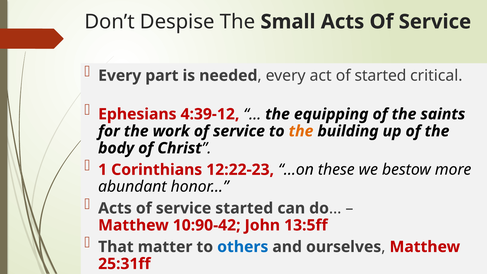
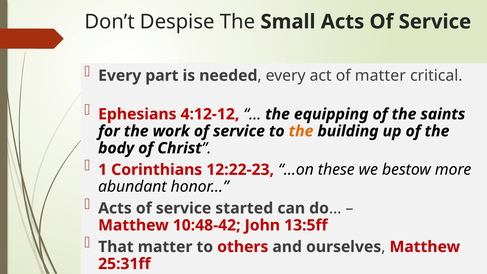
of started: started -> matter (380, 76)
4:39-12: 4:39-12 -> 4:12-12 (210, 114)
10:90-42: 10:90-42 -> 10:48-42 (207, 225)
others colour: blue -> red (243, 247)
